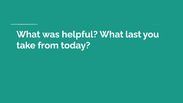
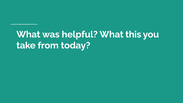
last: last -> this (133, 34)
